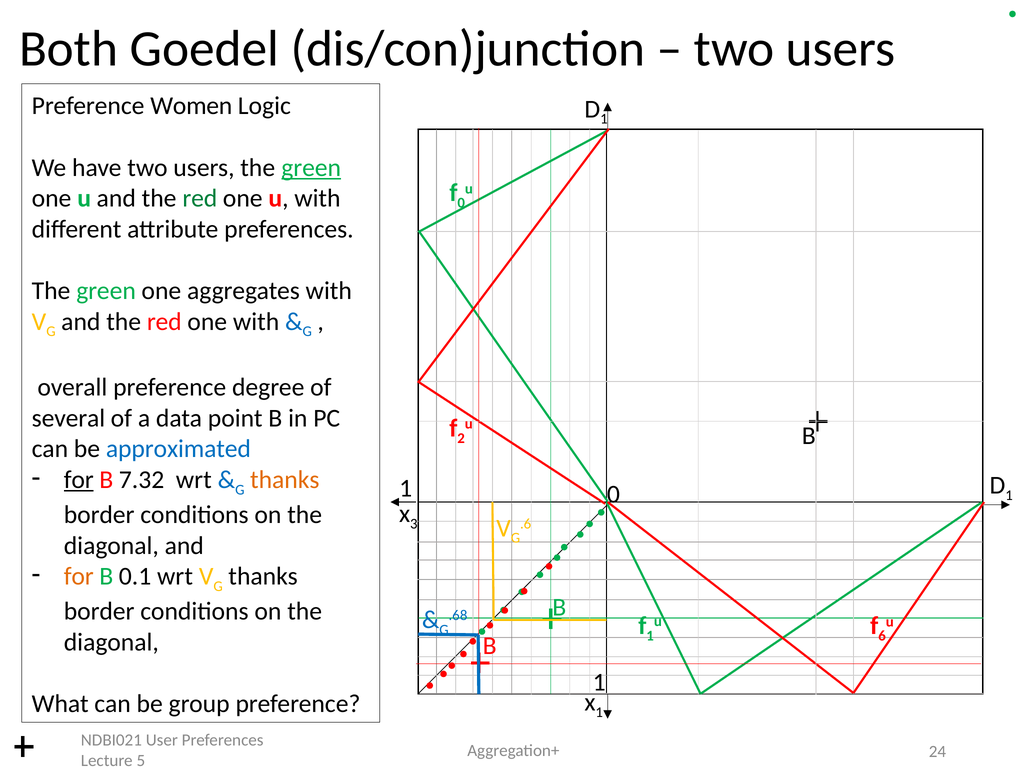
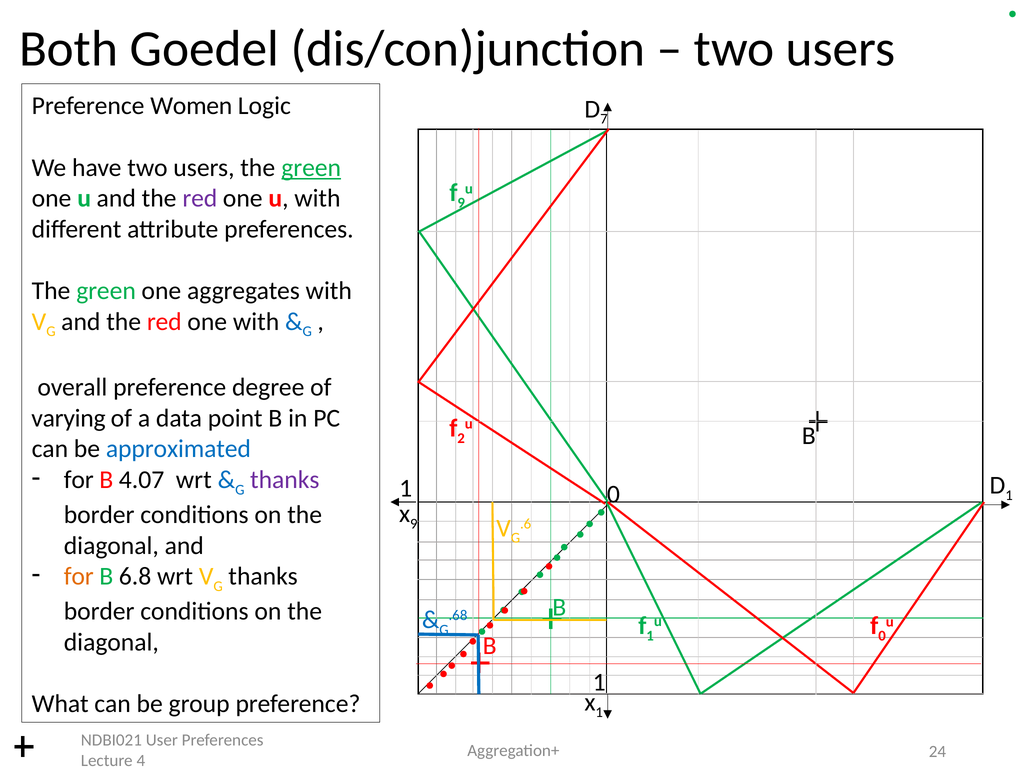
1: 1 -> 7 (604, 119)
0: 0 -> 9 (461, 203)
red colour: green -> purple (200, 198)
several: several -> varying (69, 418)
for underline: present -> none (79, 480)
7.32: 7.32 -> 4.07 (142, 480)
thanks colour: orange -> purple (285, 480)
3: 3 -> 9 (414, 524)
0.1: 0.1 -> 6.8 (135, 577)
6: 6 -> 0 (882, 636)
5: 5 -> 4 (141, 761)
